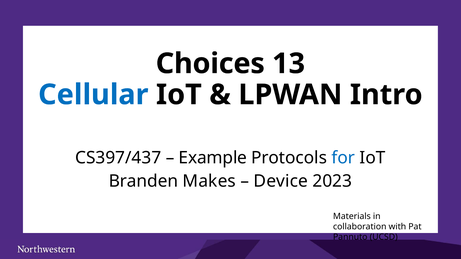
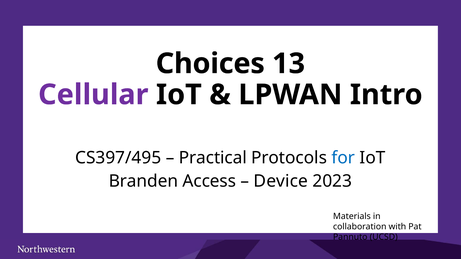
Cellular colour: blue -> purple (93, 95)
CS397/437: CS397/437 -> CS397/495 (118, 158)
Example: Example -> Practical (213, 158)
Makes: Makes -> Access (209, 181)
